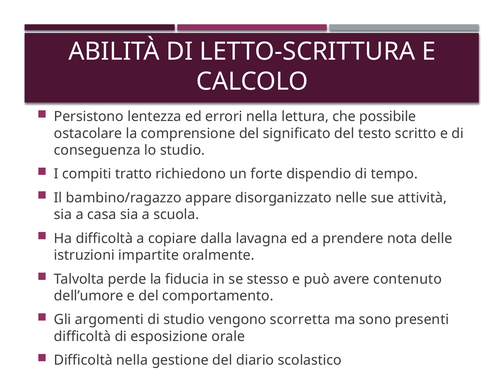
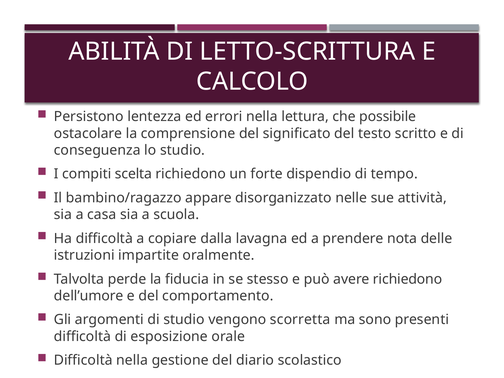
tratto: tratto -> scelta (133, 174)
avere contenuto: contenuto -> richiedono (408, 279)
